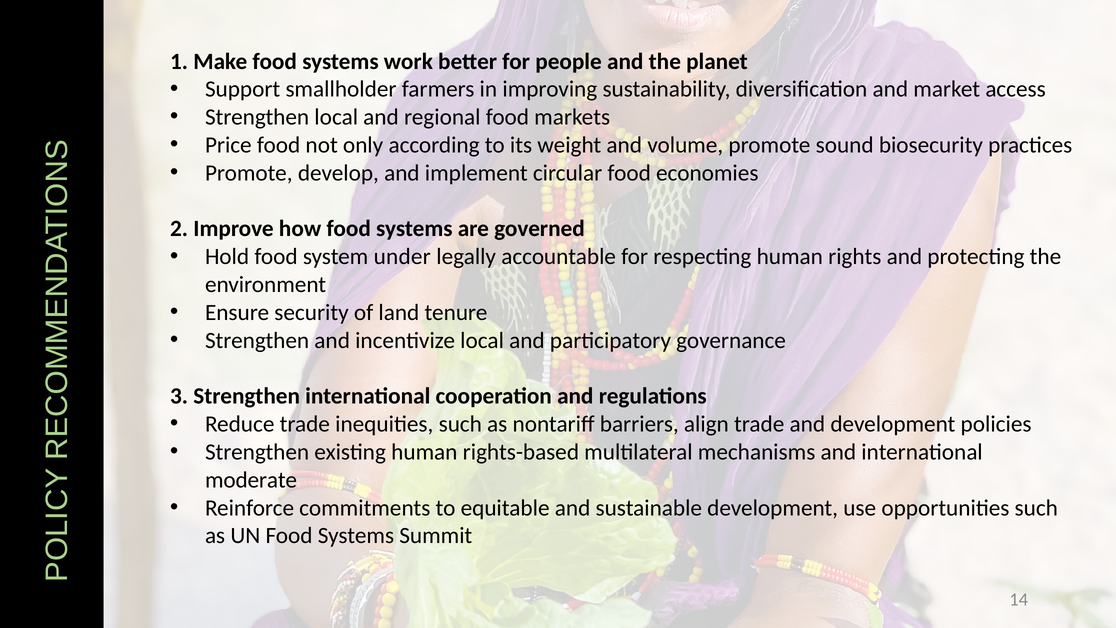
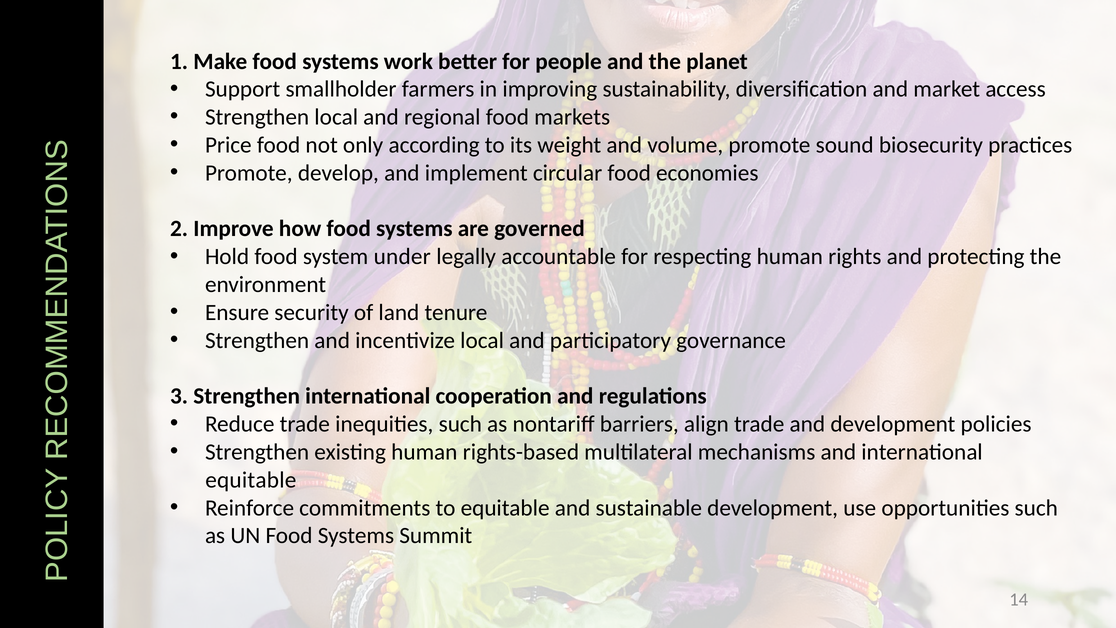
moderate: moderate -> equitable (251, 480)
